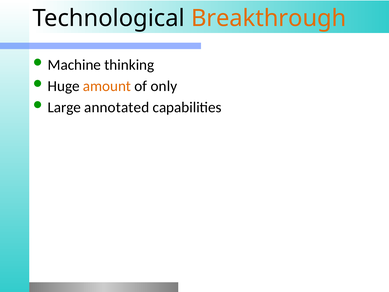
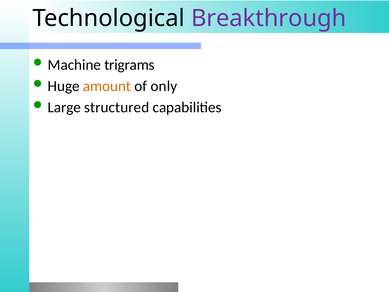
Breakthrough colour: orange -> purple (269, 18)
thinking: thinking -> trigrams (129, 65)
annotated: annotated -> structured (117, 107)
